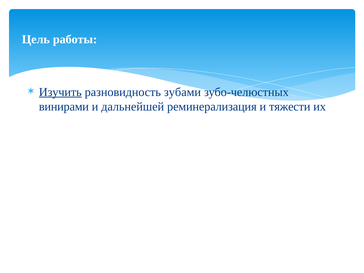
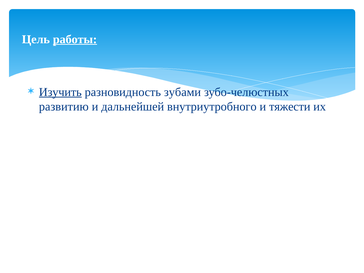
работы underline: none -> present (75, 39)
винирами: винирами -> развитию (64, 107)
реминерализация: реминерализация -> внутриутробного (212, 107)
